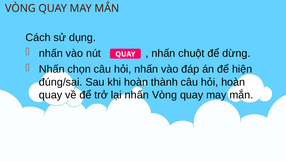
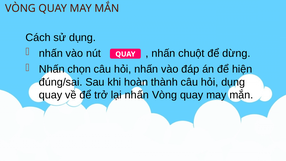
hỏi hoàn: hoàn -> dụng (233, 82)
